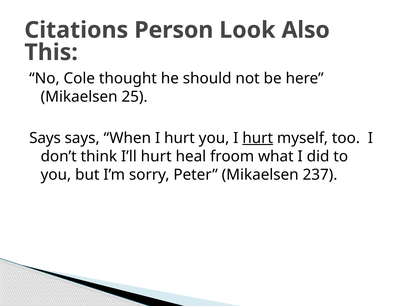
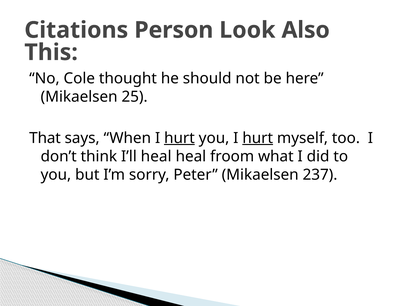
Says: Says -> That (45, 138)
hurt underline: none -> present (179, 138)
I’ll hurt: hurt -> heal (156, 156)
